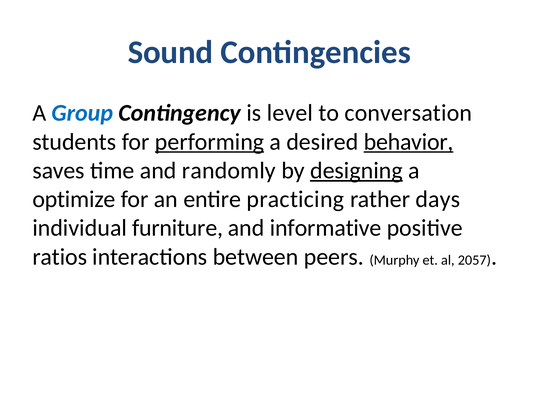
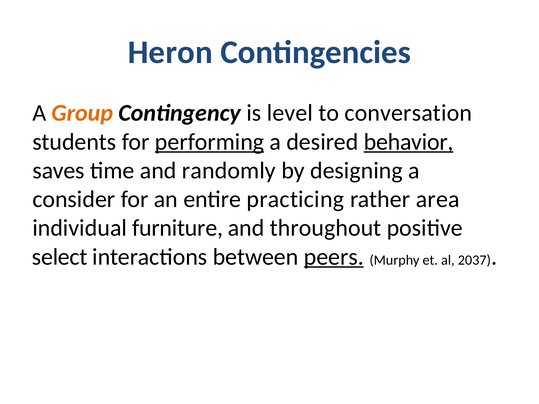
Sound: Sound -> Heron (170, 52)
Group colour: blue -> orange (82, 113)
designing underline: present -> none (356, 171)
optimize: optimize -> consider (74, 199)
days: days -> area (438, 199)
informative: informative -> throughout (326, 228)
ratios: ratios -> select (60, 257)
peers underline: none -> present (334, 257)
2057: 2057 -> 2037 (474, 260)
